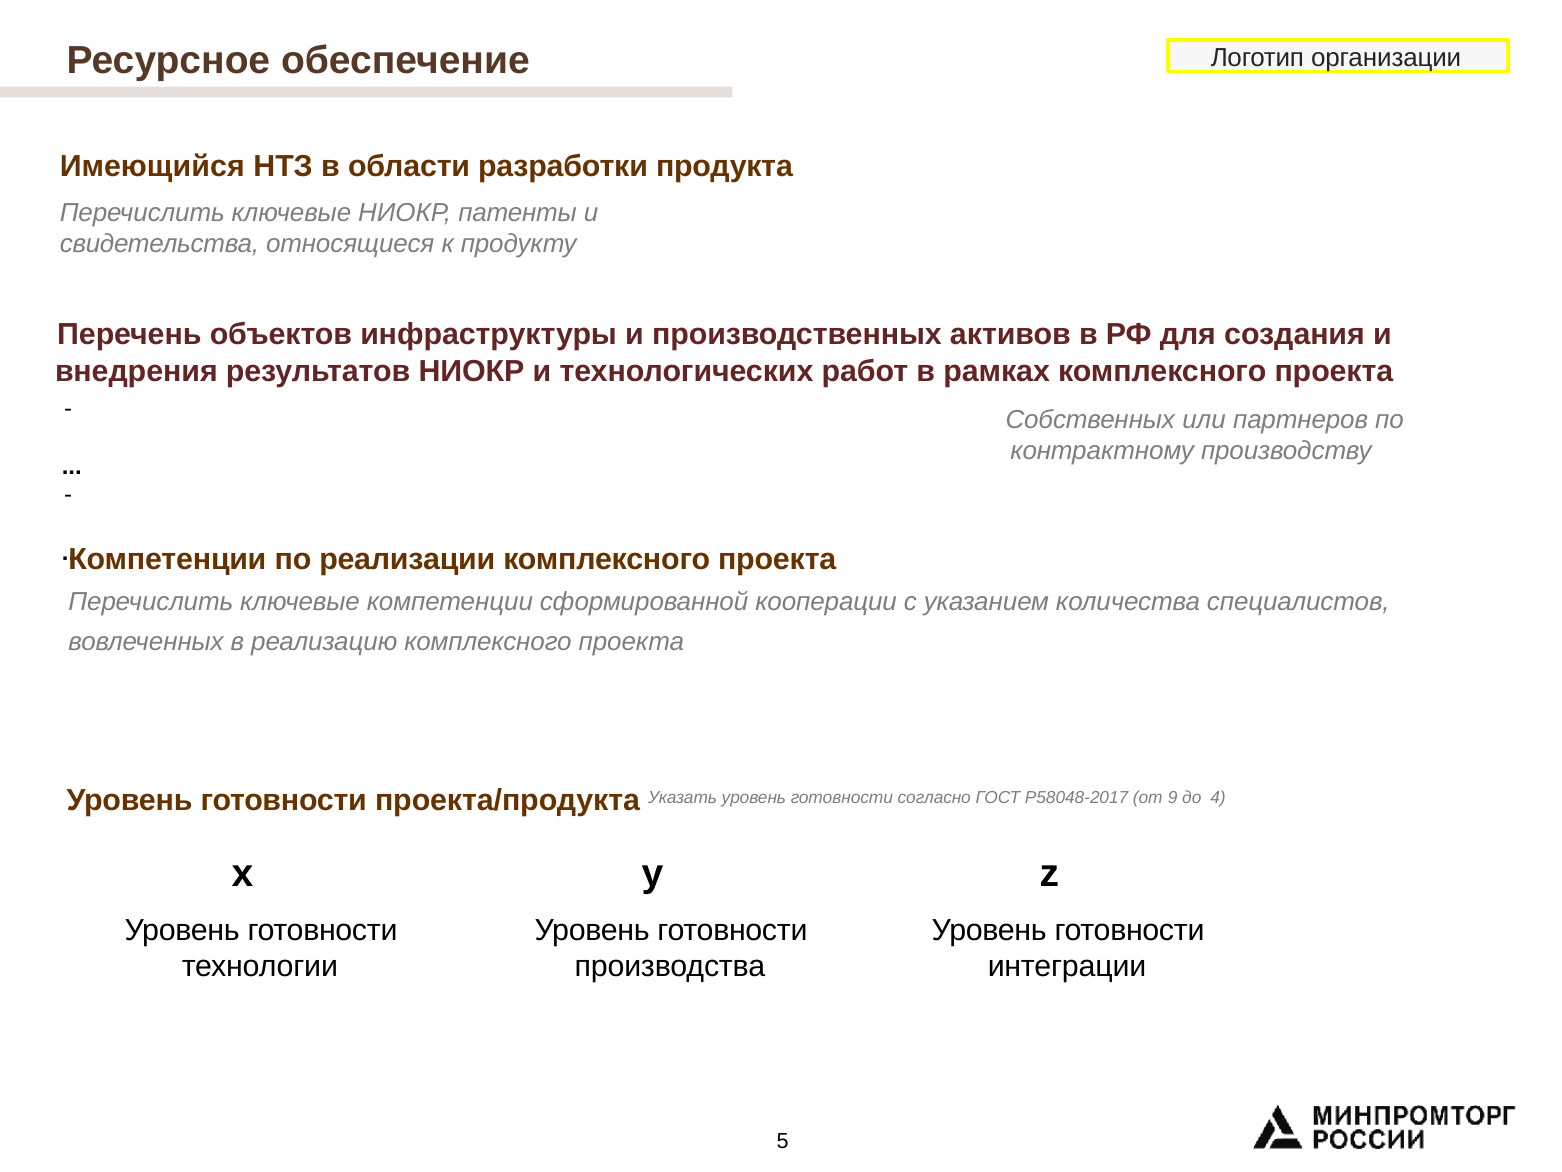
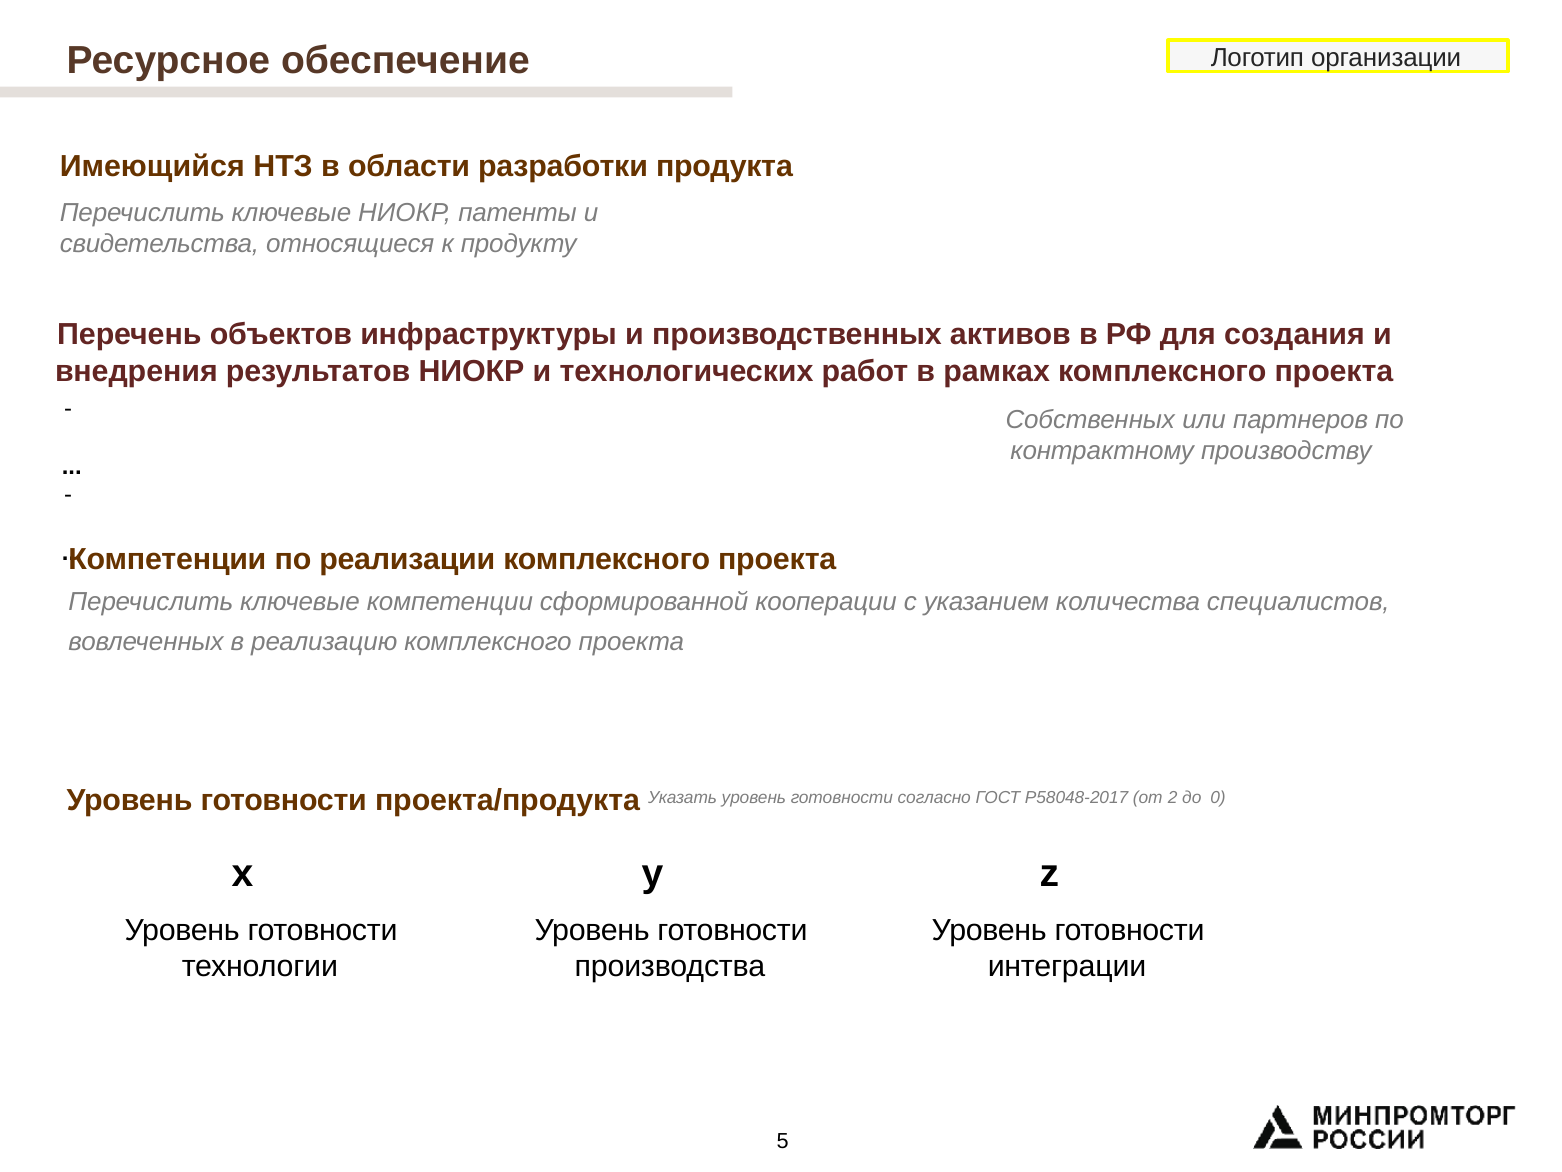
9: 9 -> 2 (1173, 797)
4: 4 -> 0 (1218, 797)
